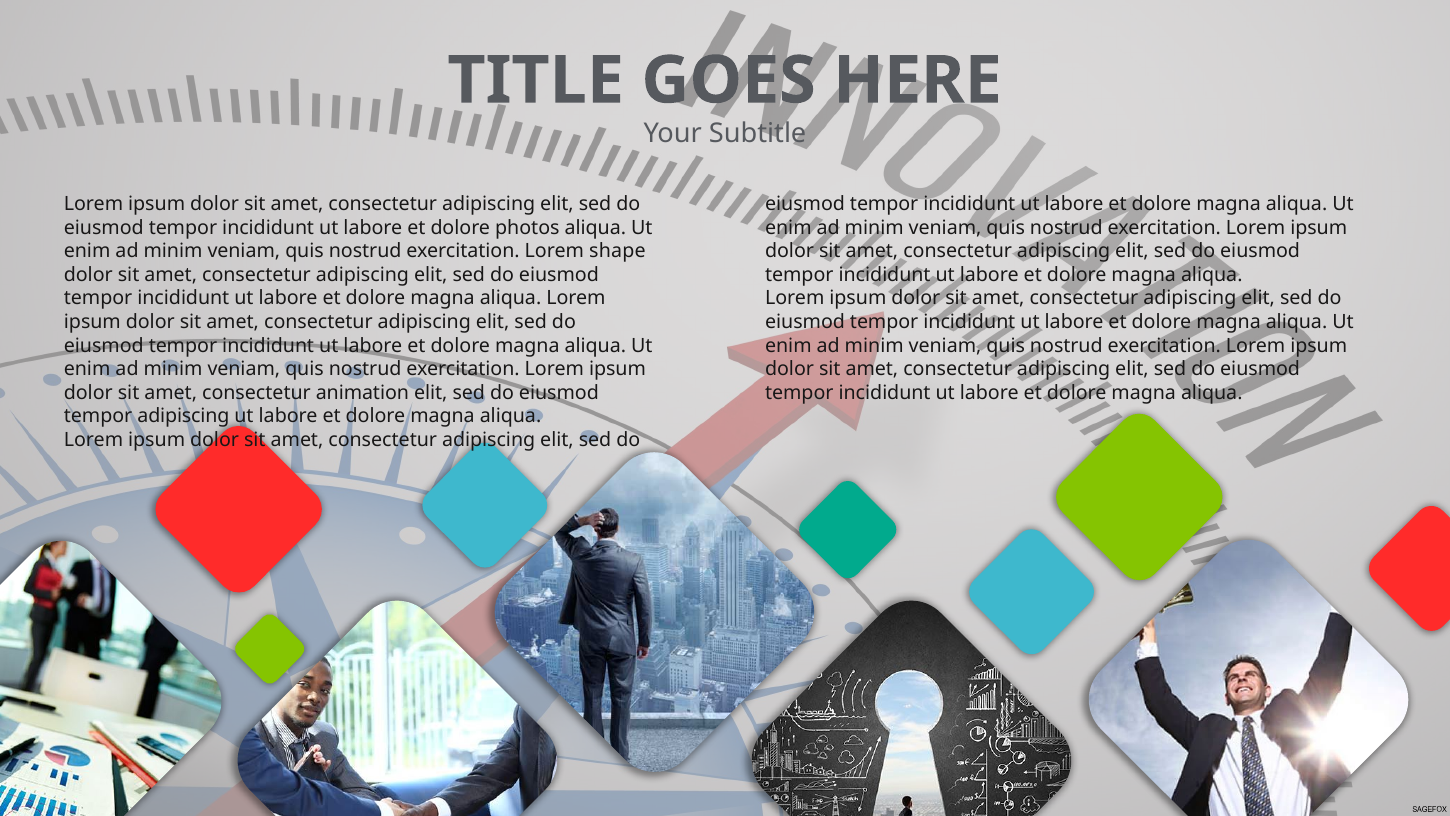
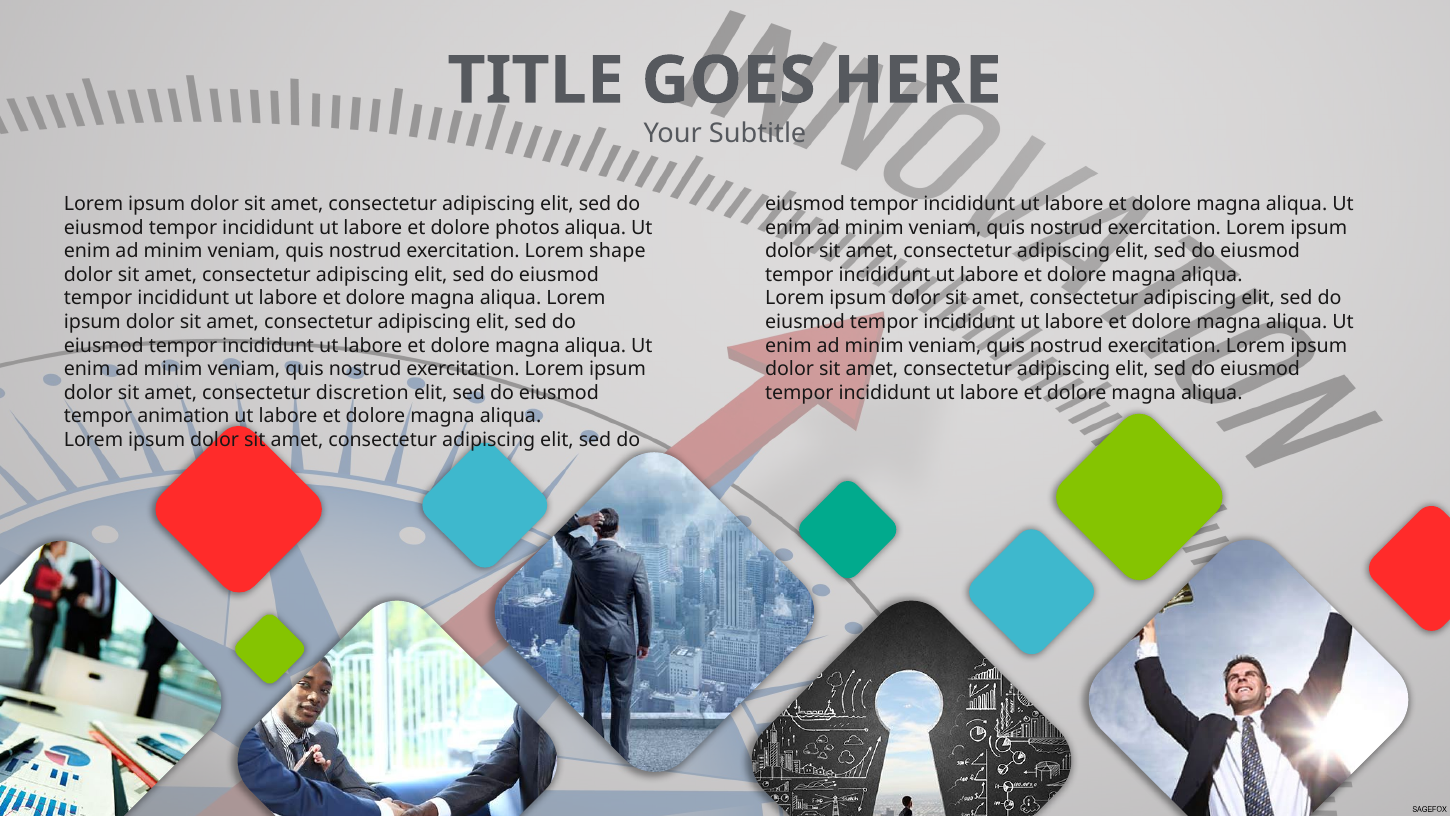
animation: animation -> discretion (362, 393)
tempor adipiscing: adipiscing -> animation (183, 416)
